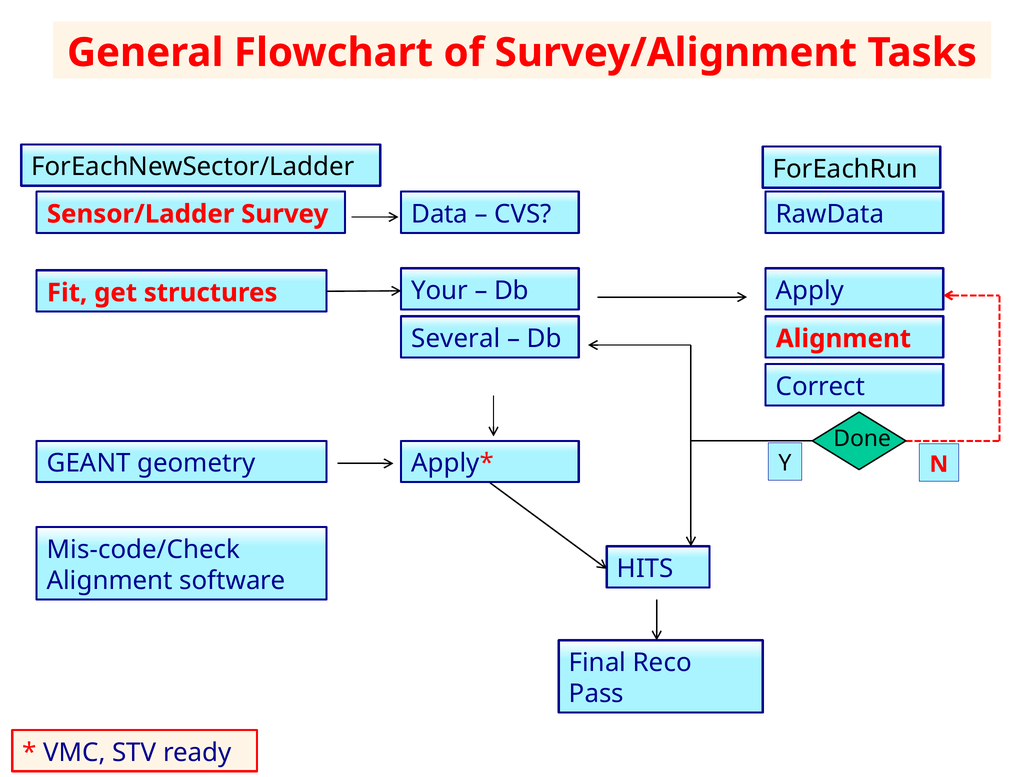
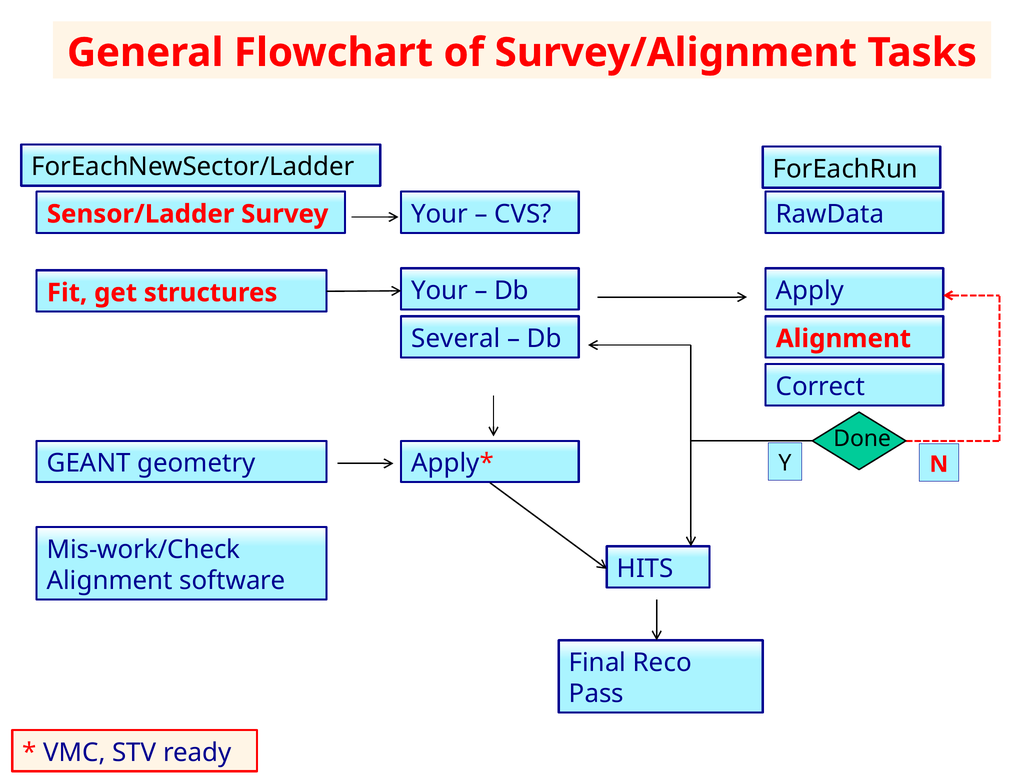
Survey Data: Data -> Your (440, 214)
Mis-code/Check: Mis-code/Check -> Mis-work/Check (144, 550)
